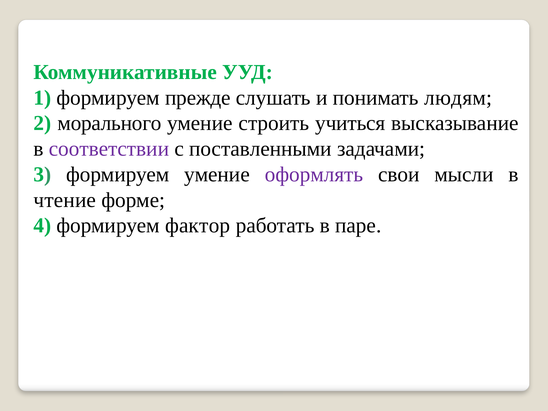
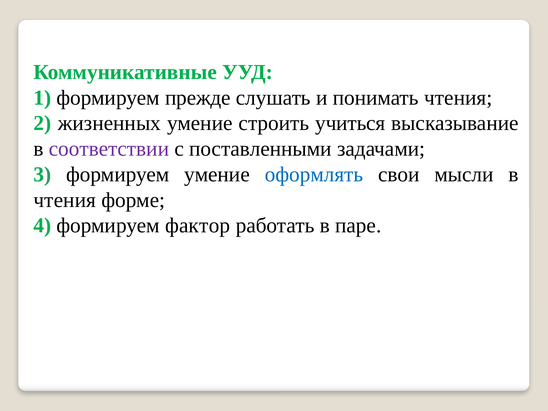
понимать людям: людям -> чтения (458, 98)
морального: морального -> жизненных (109, 123)
оформлять colour: purple -> blue (314, 174)
чтение: чтение -> чтения (65, 200)
